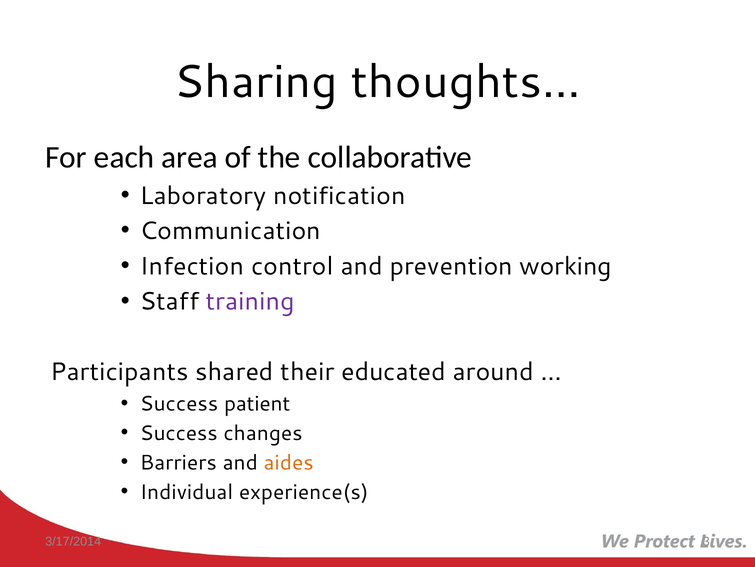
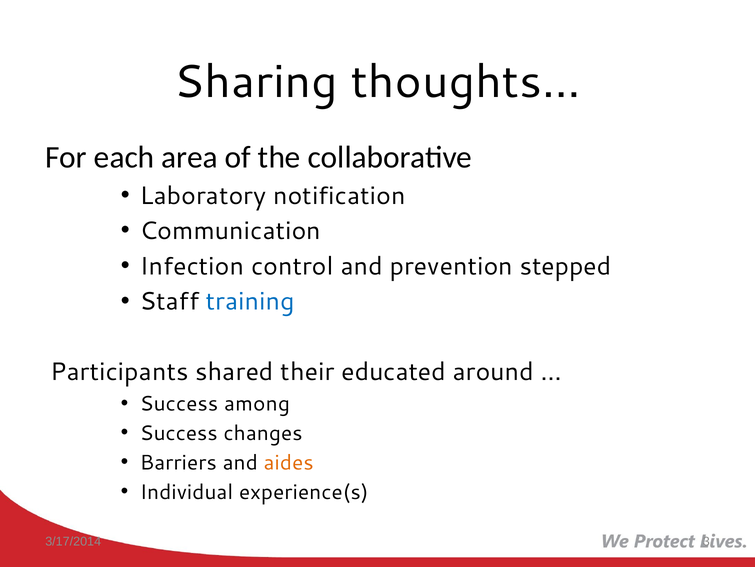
working: working -> stepped (566, 266)
training colour: purple -> blue (250, 301)
patient: patient -> among (257, 403)
